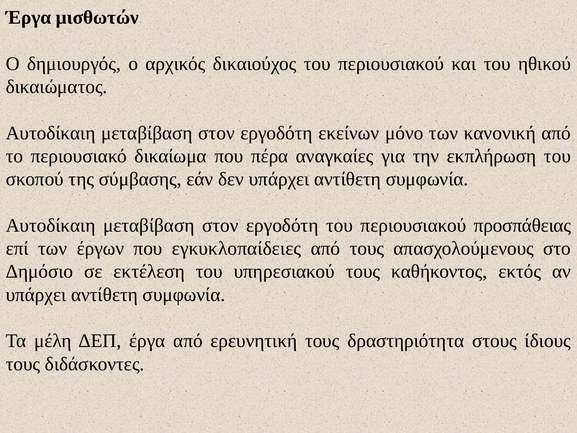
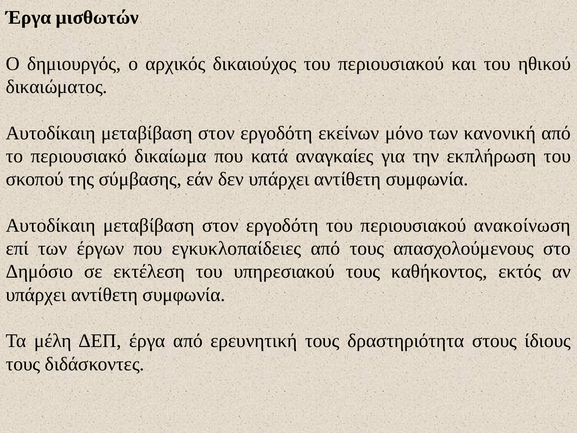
πέρα: πέρα -> κατά (270, 156)
προσπάθειας: προσπάθειας -> ανακοίνωση (522, 225)
